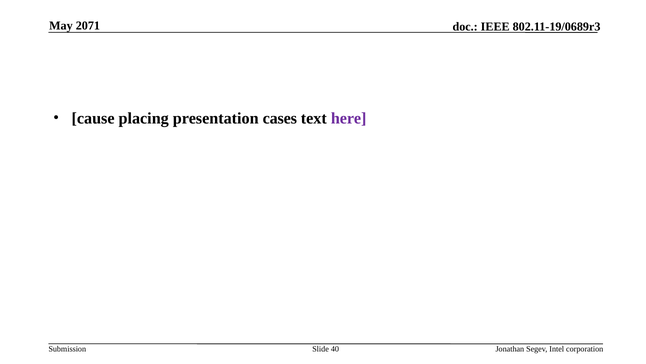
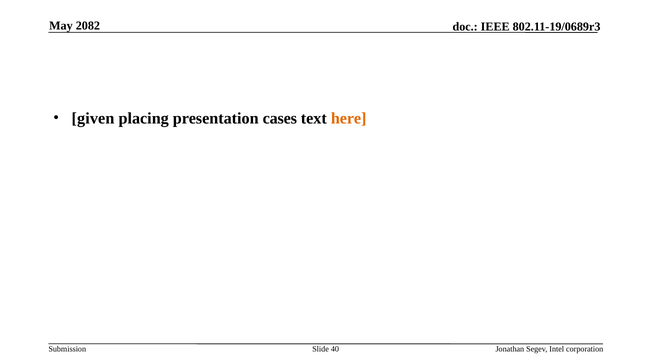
2071: 2071 -> 2082 (88, 26)
cause: cause -> given (93, 118)
here colour: purple -> orange (349, 118)
